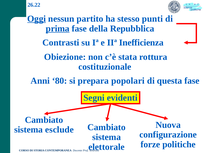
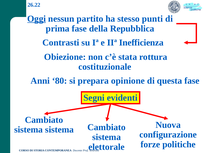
prima underline: present -> none (58, 29)
popolari: popolari -> opinione (128, 81)
sistema esclude: esclude -> sistema (60, 130)
